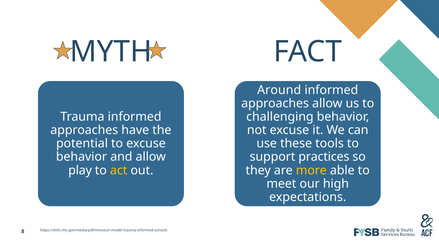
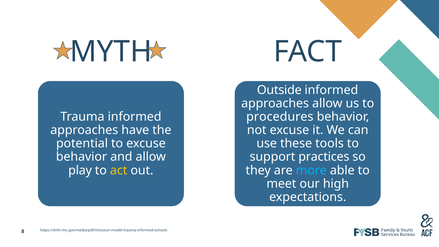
Around: Around -> Outside (279, 90)
challenging: challenging -> procedures (280, 117)
more colour: yellow -> light blue (311, 170)
